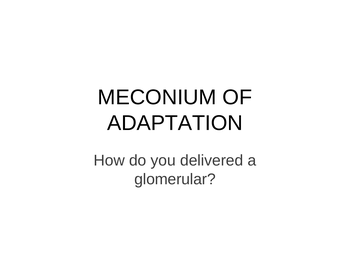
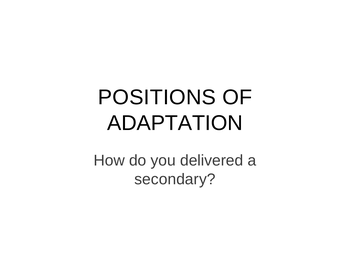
MECONIUM: MECONIUM -> POSITIONS (157, 98)
glomerular: glomerular -> secondary (175, 180)
